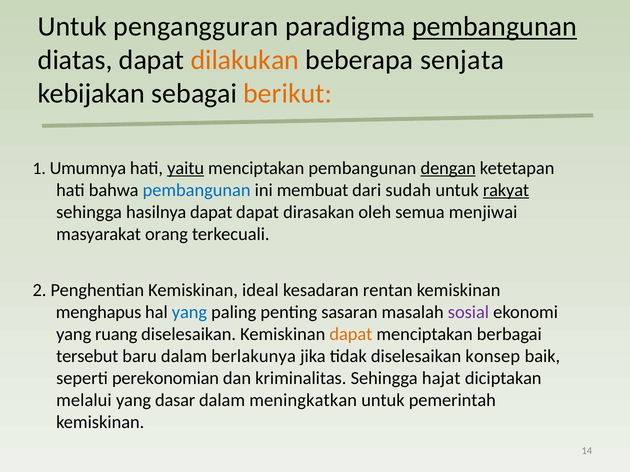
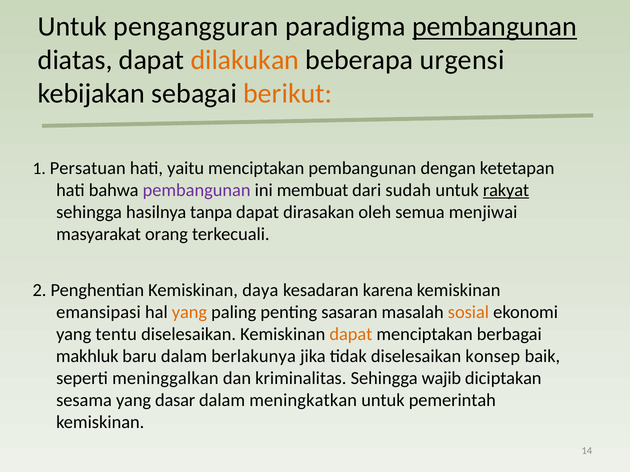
senjata: senjata -> urgensi (462, 60)
Umumnya: Umumnya -> Persatuan (88, 168)
yaitu underline: present -> none (186, 168)
dengan underline: present -> none (448, 168)
pembangunan colour: blue -> purple (197, 190)
hasilnya dapat: dapat -> tanpa (211, 213)
ideal: ideal -> daya (260, 291)
rentan: rentan -> karena (388, 291)
menghapus: menghapus -> emansipasi (98, 313)
yang colour: blue -> orange (189, 313)
sosial colour: purple -> orange (468, 313)
ruang: ruang -> tentu (116, 335)
tersebut: tersebut -> makhluk (87, 357)
perekonomian: perekonomian -> meninggalkan (165, 379)
hajat: hajat -> wajib (441, 379)
melalui: melalui -> sesama (84, 401)
